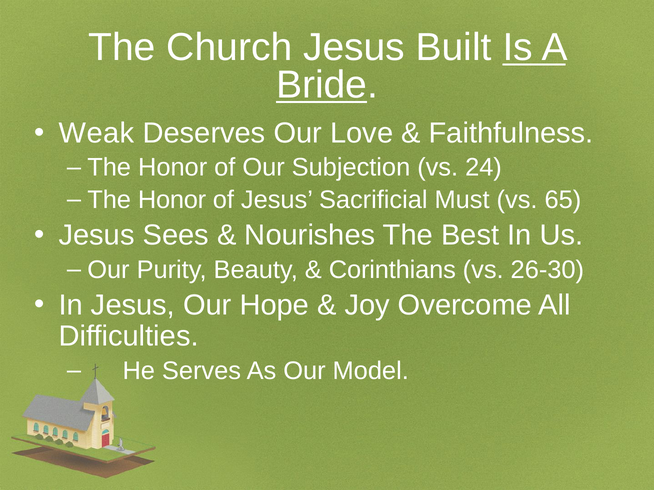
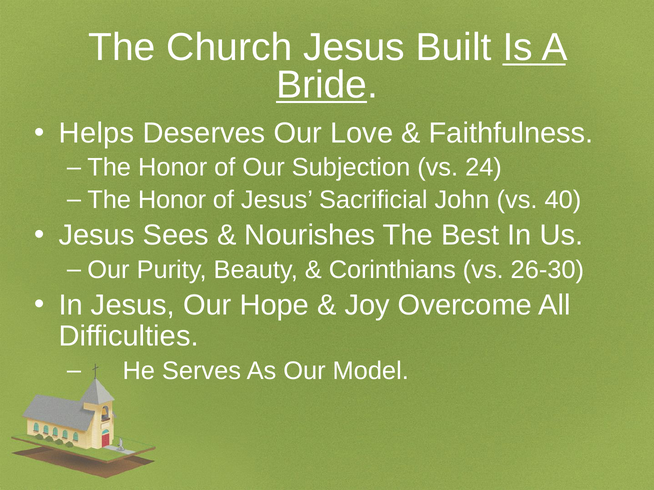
Weak: Weak -> Helps (97, 133)
Must: Must -> John (462, 200)
65: 65 -> 40 (563, 200)
